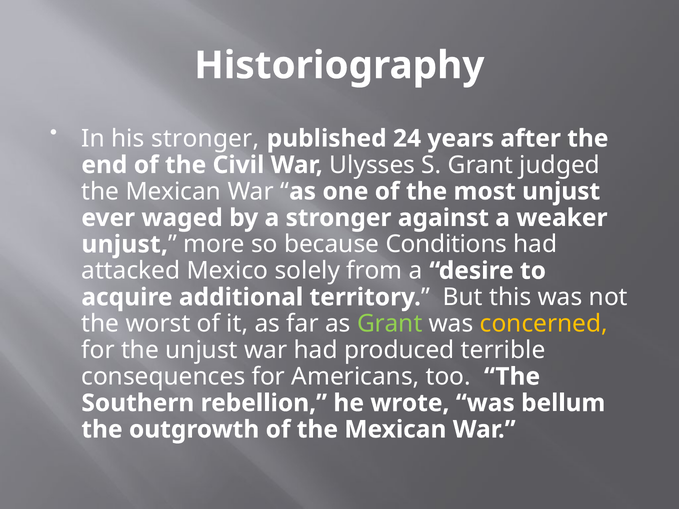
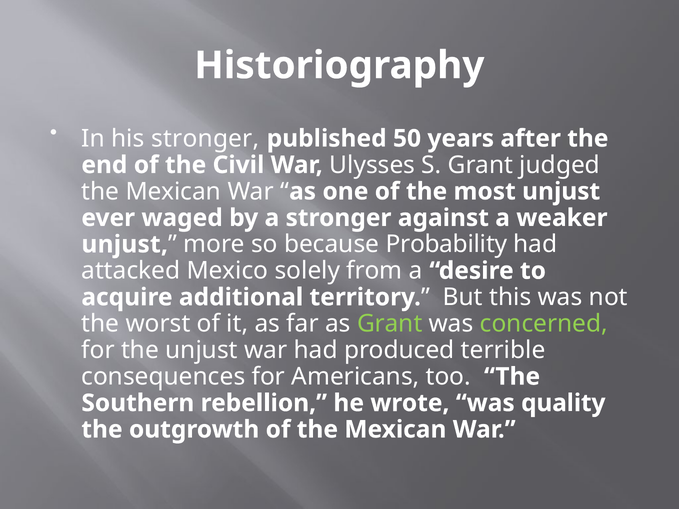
24: 24 -> 50 (407, 139)
Conditions: Conditions -> Probability (446, 244)
concerned colour: yellow -> light green (544, 324)
bellum: bellum -> quality (563, 403)
